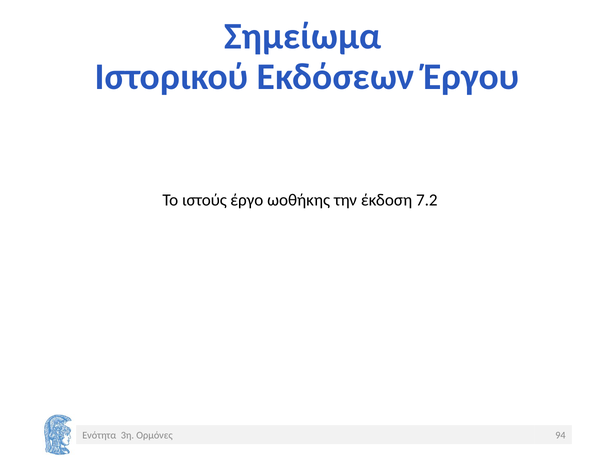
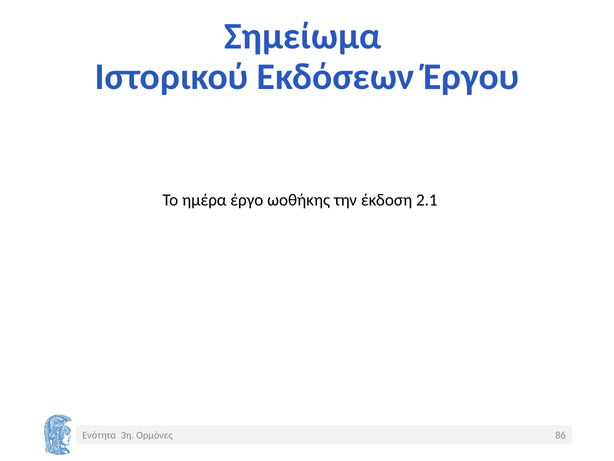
ιστούς: ιστούς -> ημέρα (204, 200)
7.2: 7.2 -> 2.1 (427, 200)
94: 94 -> 86 (560, 435)
